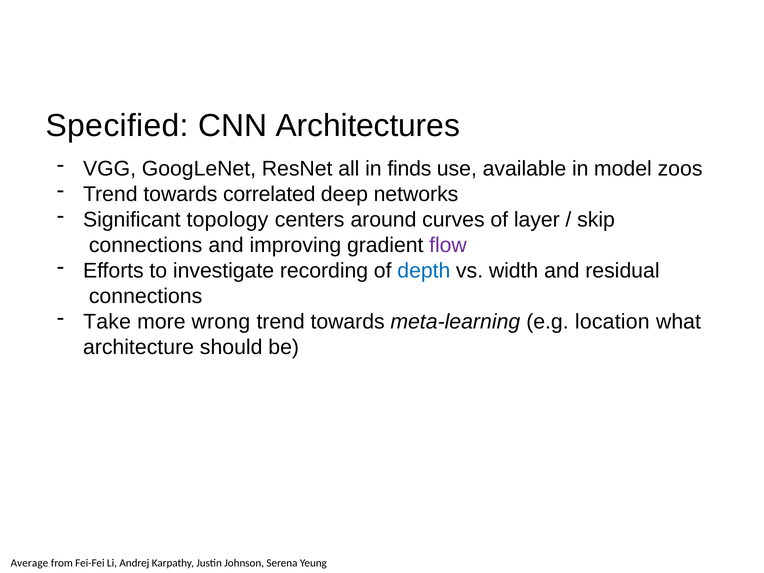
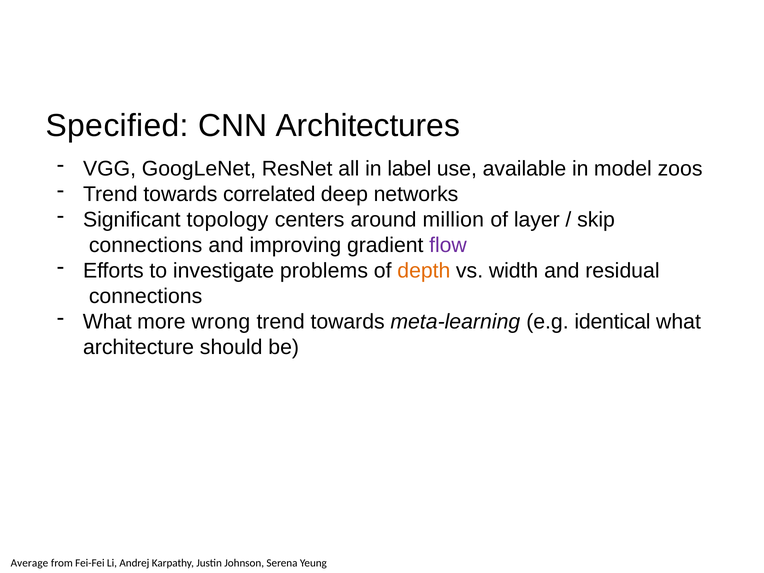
finds: finds -> label (409, 169)
curves: curves -> million (453, 220)
recording: recording -> problems (324, 271)
depth colour: blue -> orange (424, 271)
Take: Take -> What (107, 322)
location: location -> identical (612, 322)
